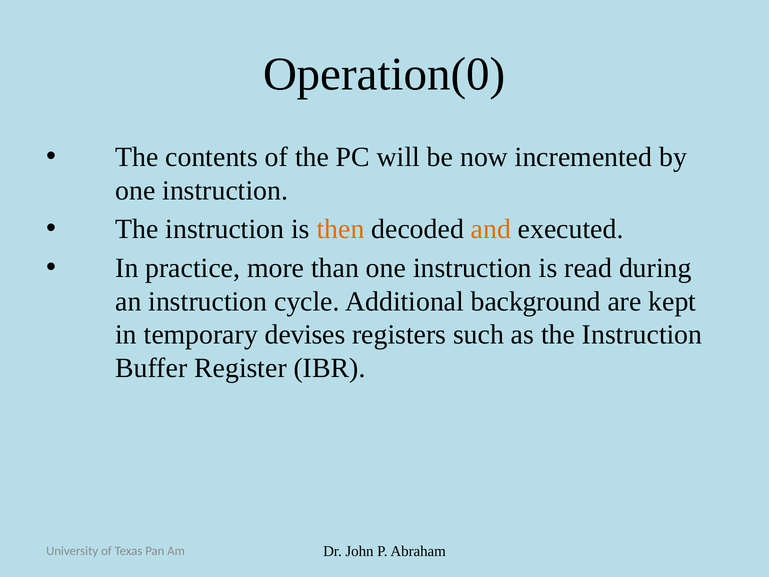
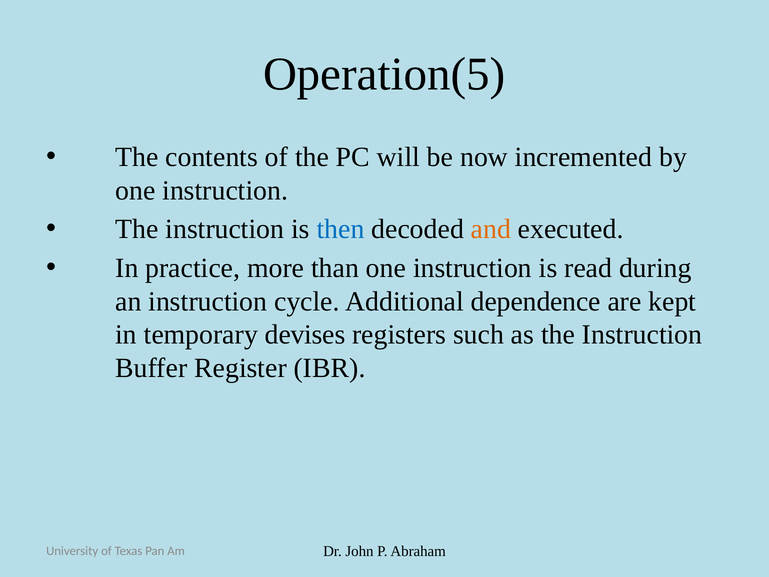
Operation(0: Operation(0 -> Operation(5 (384, 74)
then colour: orange -> blue (341, 229)
background: background -> dependence (536, 301)
